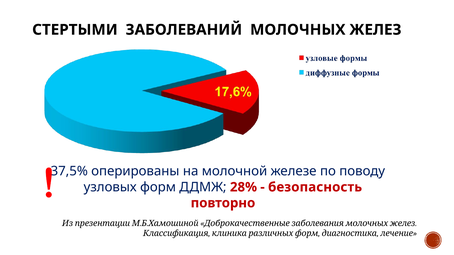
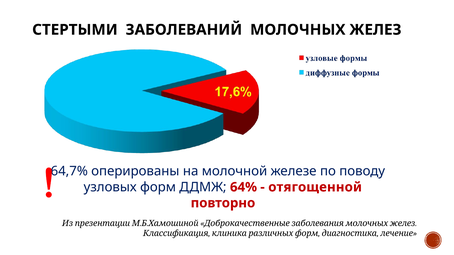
37,5%: 37,5% -> 64,7% (69, 171)
28%: 28% -> 64% (243, 187)
безопасность: безопасность -> отягощенной (315, 187)
